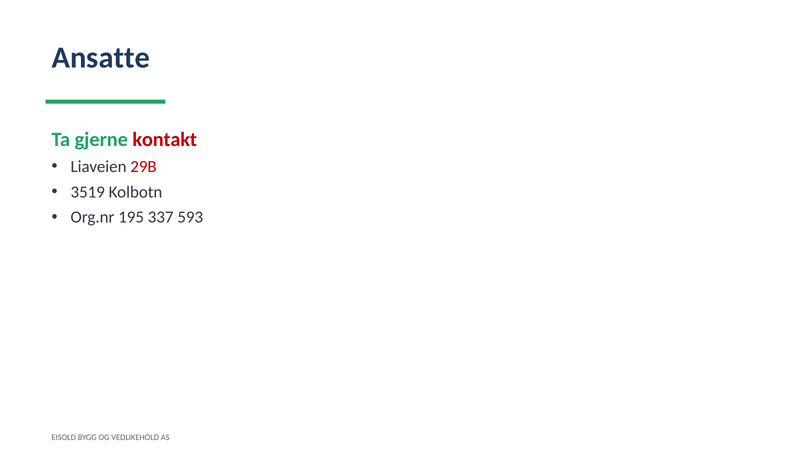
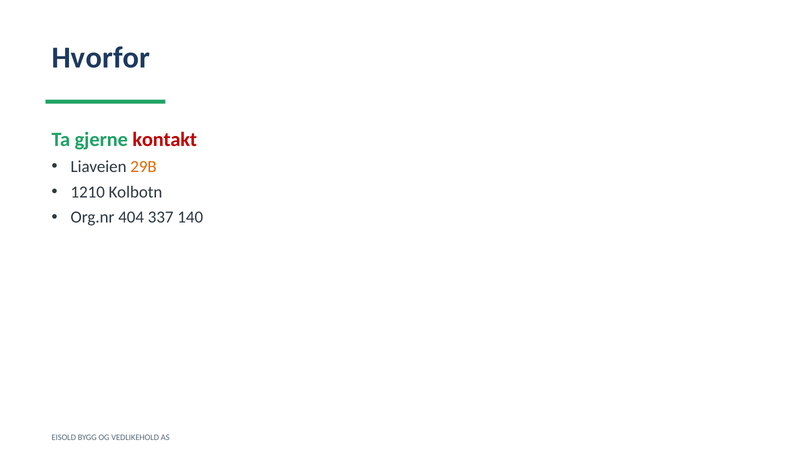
Ansatte: Ansatte -> Hvorfor (101, 58)
29B colour: red -> orange (143, 167)
3519: 3519 -> 1210 (88, 192)
195: 195 -> 404 (131, 217)
593: 593 -> 140 (190, 217)
